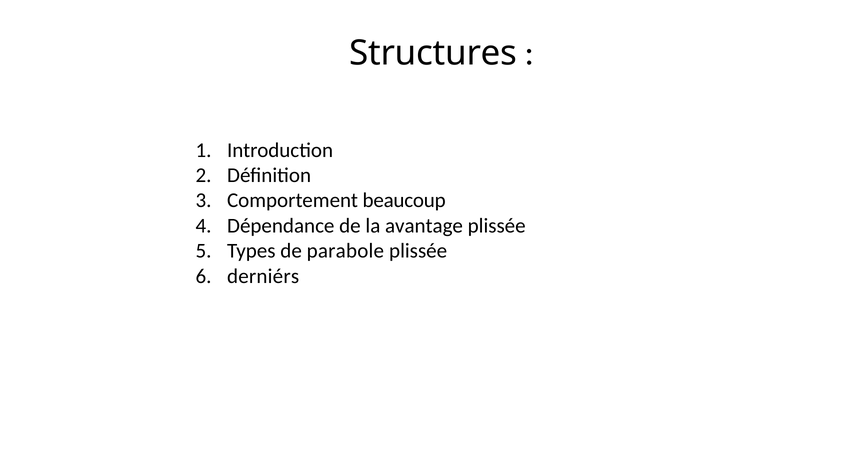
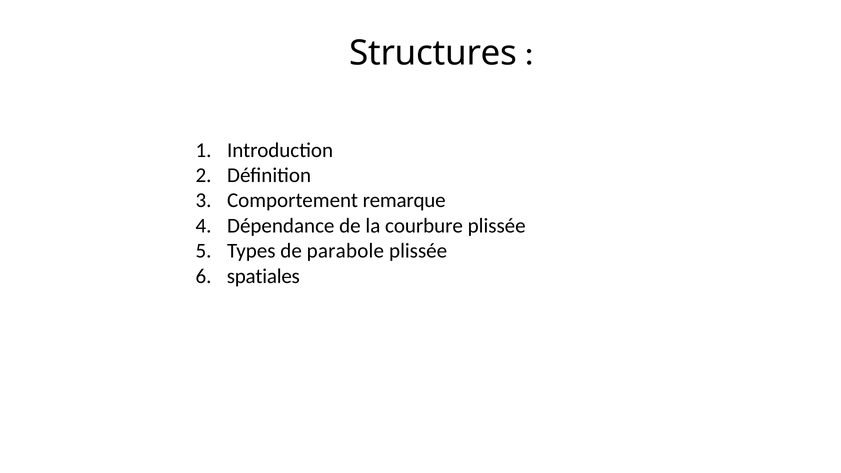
beaucoup: beaucoup -> remarque (404, 201)
avantage: avantage -> courbure (424, 226)
derniérs: derniérs -> spatiales (263, 276)
